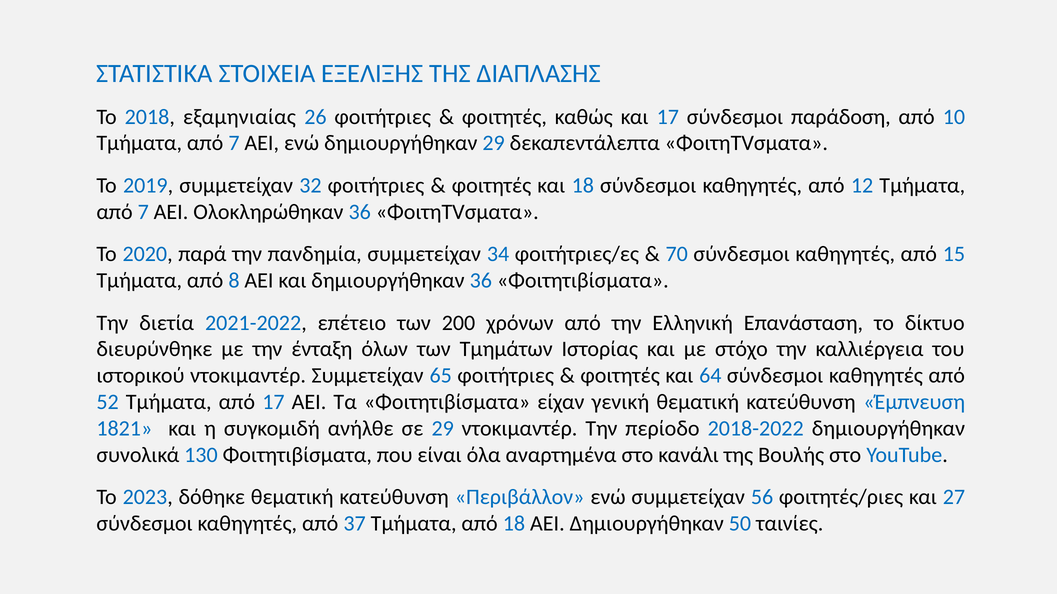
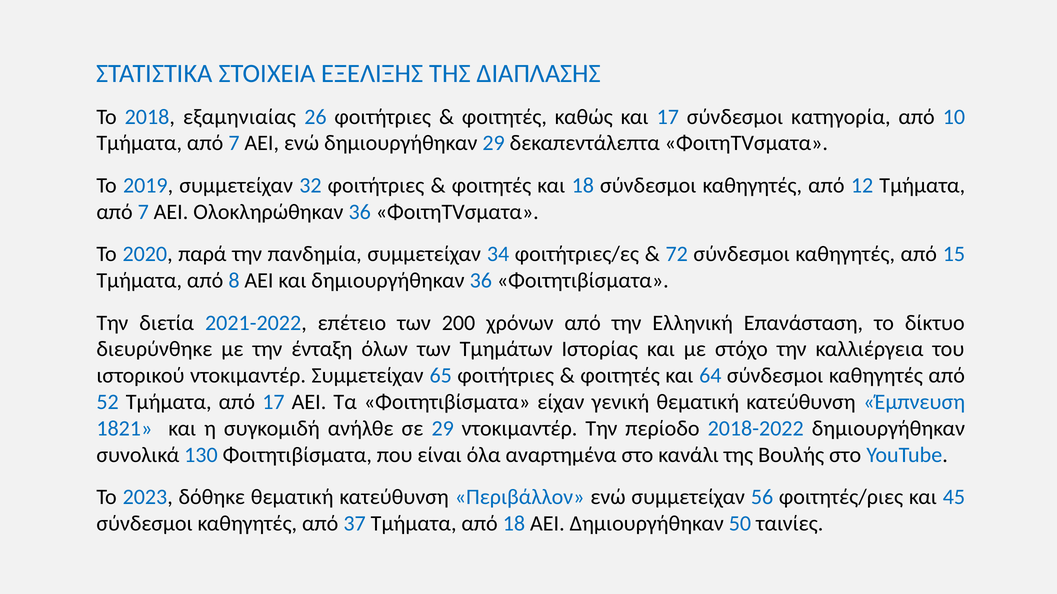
παράδοση: παράδοση -> κατηγορία (841, 117)
70: 70 -> 72 (677, 254)
27: 27 -> 45 (954, 498)
